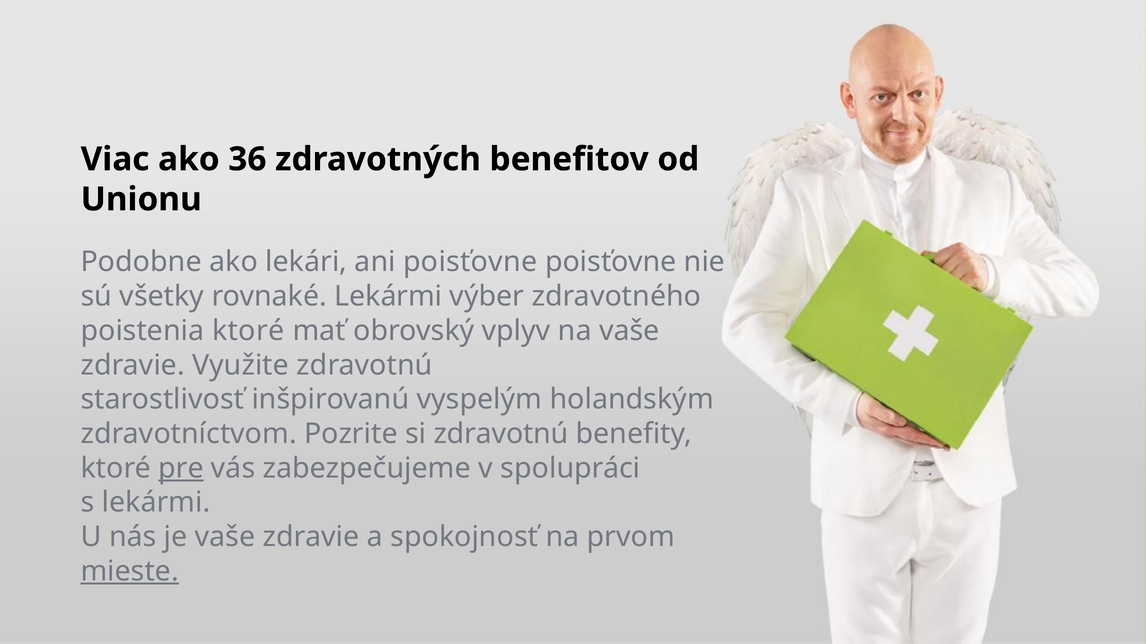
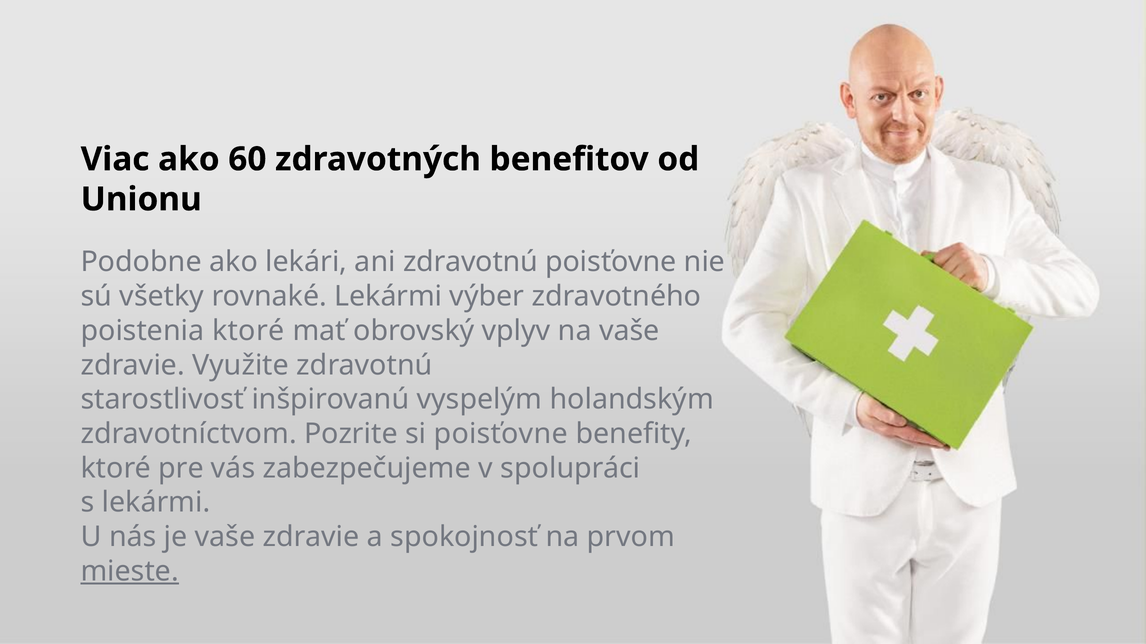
36: 36 -> 60 (247, 159)
ani poisťovne: poisťovne -> zdravotnú (470, 262)
si zdravotnú: zdravotnú -> poisťovne (501, 434)
pre underline: present -> none (181, 469)
